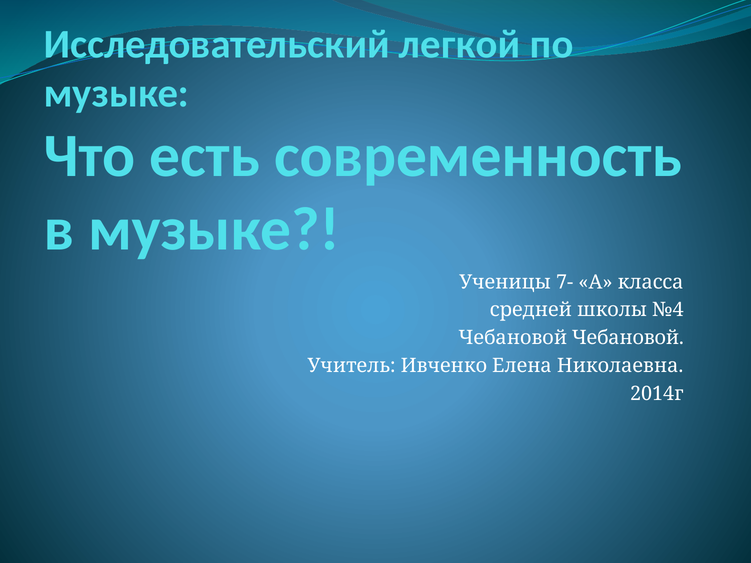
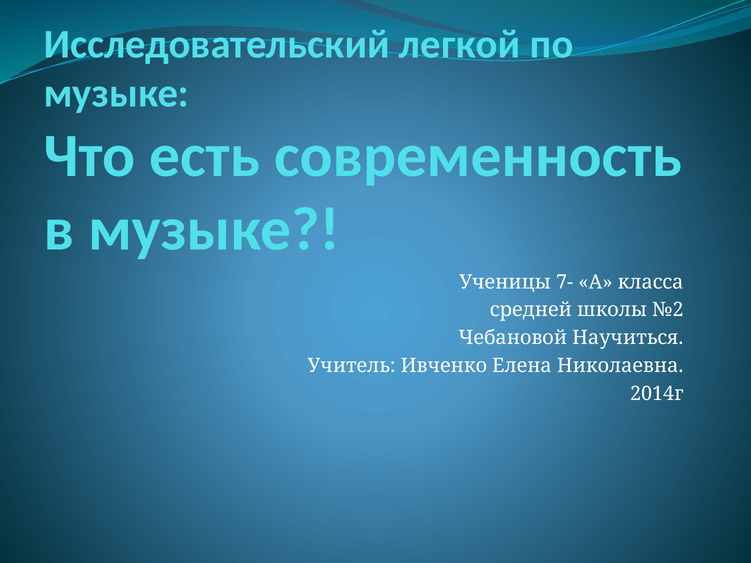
№4: №4 -> №2 (668, 310)
Чебановой Чебановой: Чебановой -> Научиться (628, 338)
